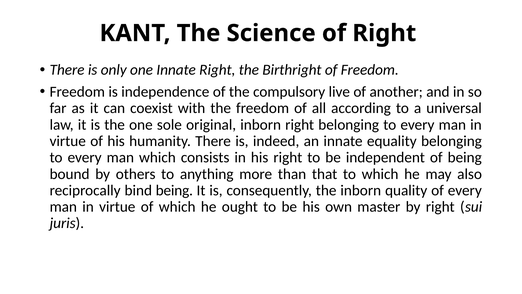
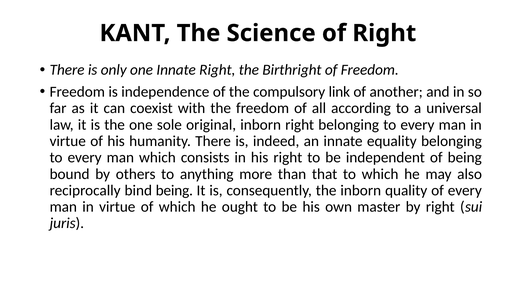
live: live -> link (339, 92)
